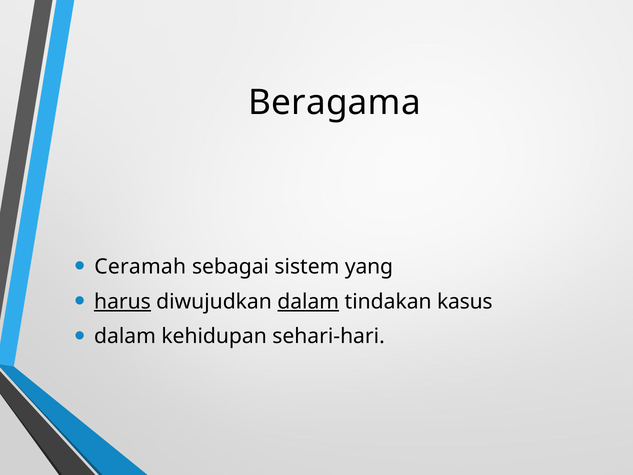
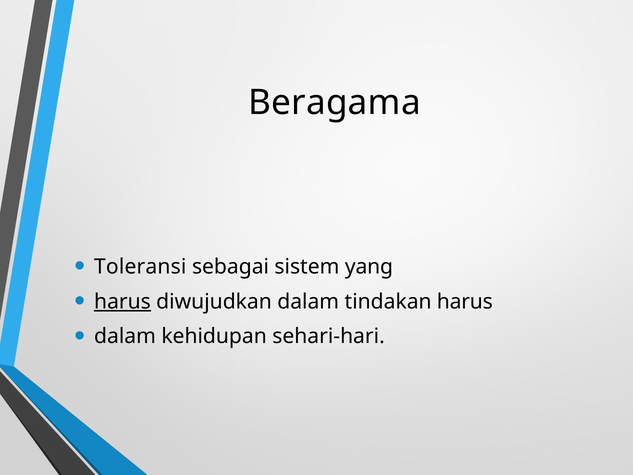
Ceramah: Ceramah -> Toleransi (140, 267)
dalam underline: present -> none (308, 301)
tindakan kasus: kasus -> harus (465, 301)
